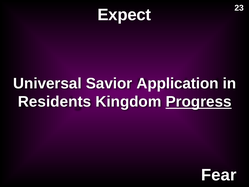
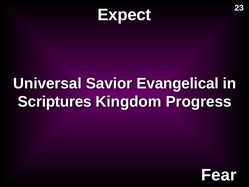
Application: Application -> Evangelical (178, 83)
Residents: Residents -> Scriptures (55, 102)
Progress underline: present -> none (199, 102)
